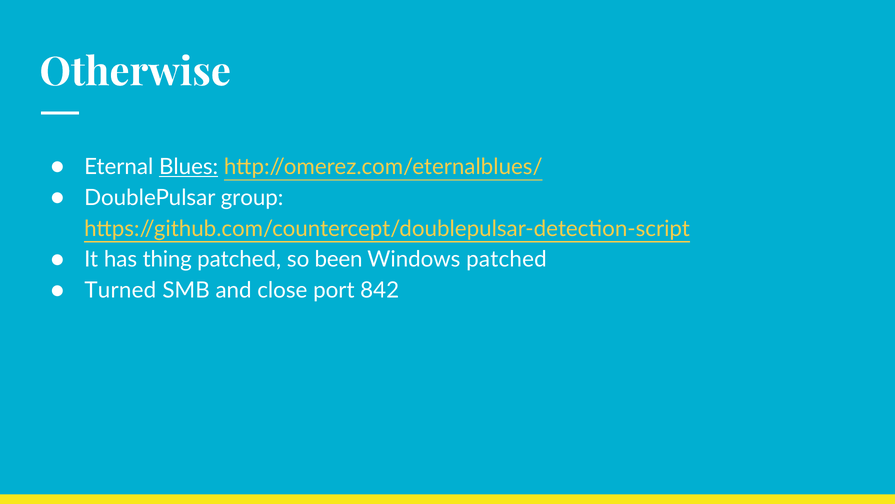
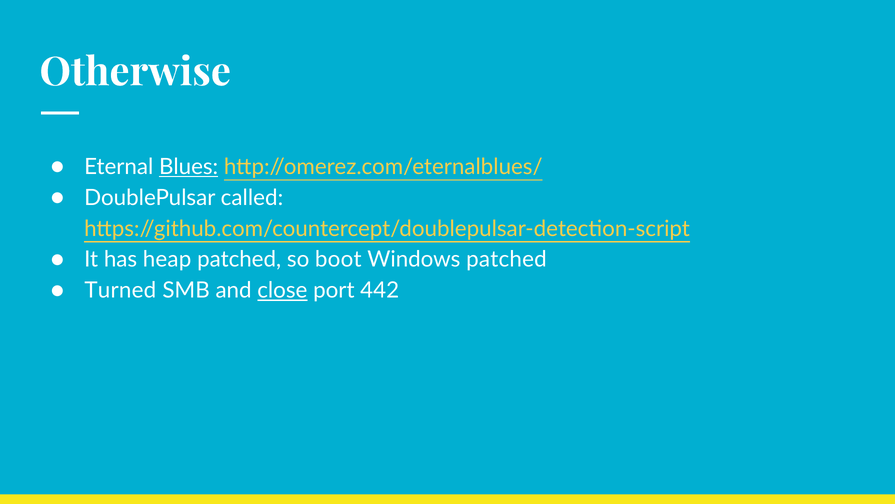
group: group -> called (252, 198)
thing: thing -> heap (167, 259)
been: been -> boot (338, 259)
close underline: none -> present (282, 290)
842: 842 -> 442 (380, 290)
